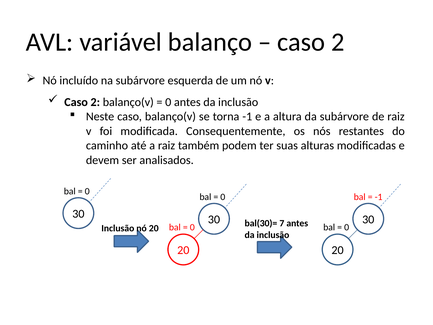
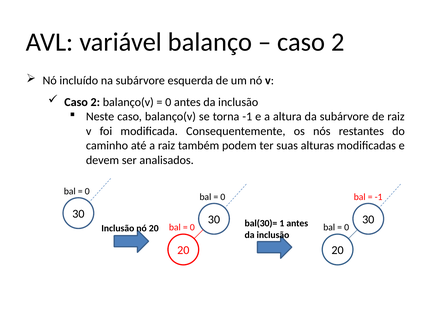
7: 7 -> 1 (282, 223)
